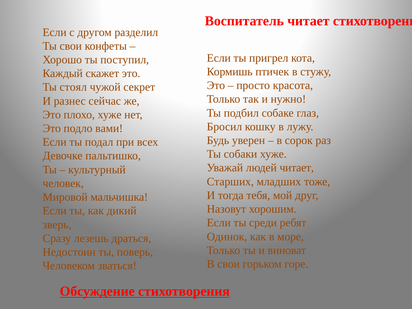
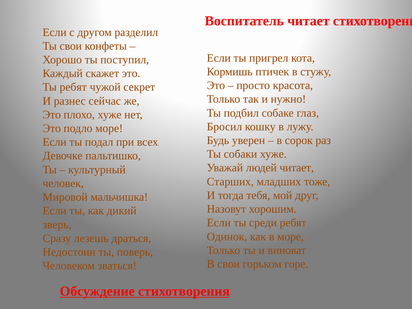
Ты стоял: стоял -> ребят (73, 87)
подло вами: вами -> море (109, 128)
